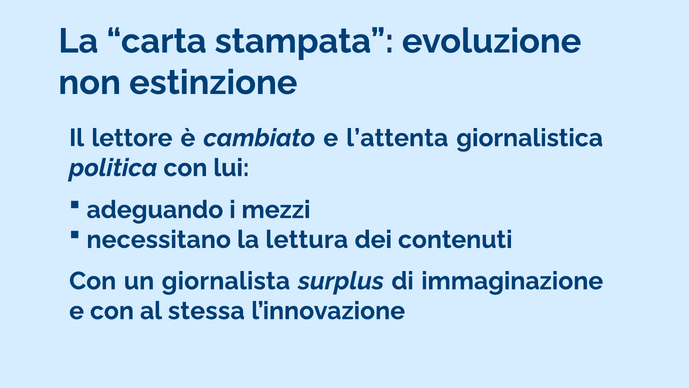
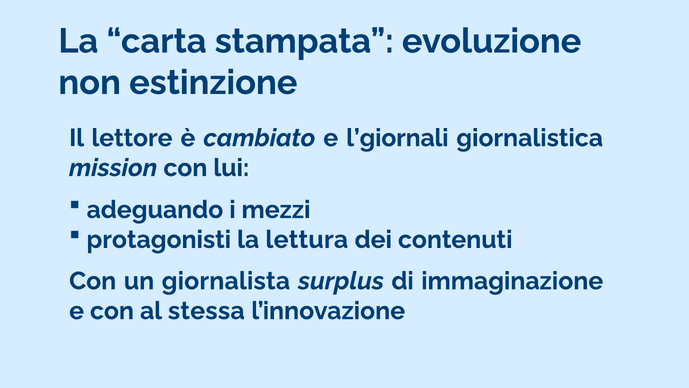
l’attenta: l’attenta -> l’giornali (397, 138)
politica: politica -> mission (113, 168)
necessitano: necessitano -> protagonisti (159, 239)
